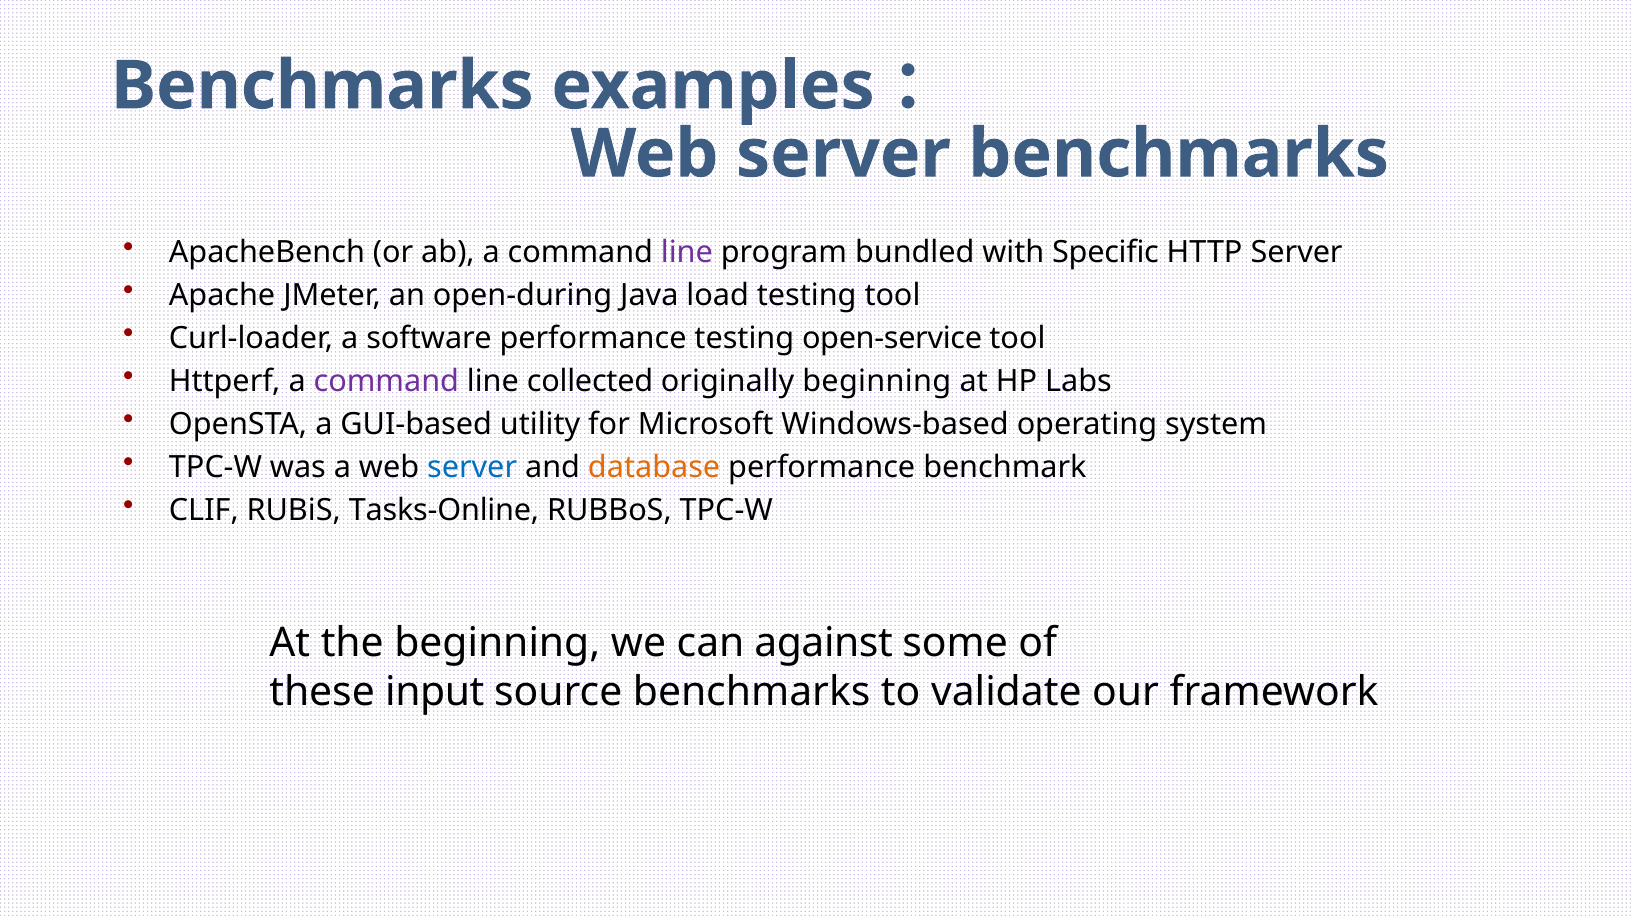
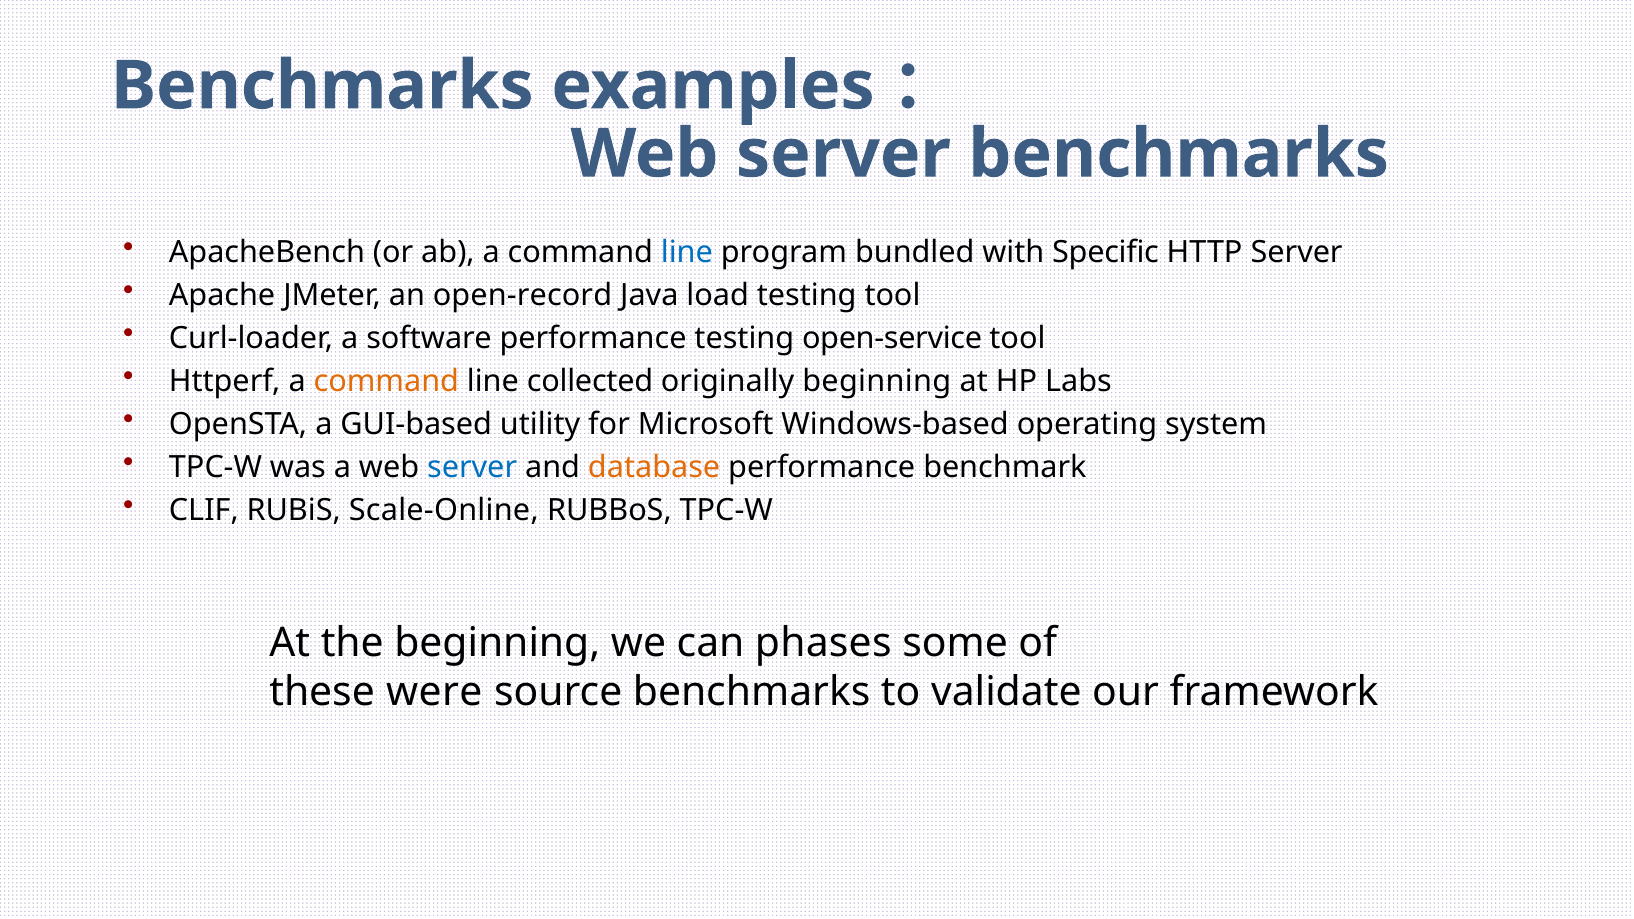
line colour: purple -> blue (687, 253)
open-during: open-during -> open-record (522, 295)
command colour: purple -> orange (386, 381)
Tasks-Online: Tasks-Online -> Scale-Online (444, 510)
against: against -> phases (823, 643)
input: input -> were (434, 692)
